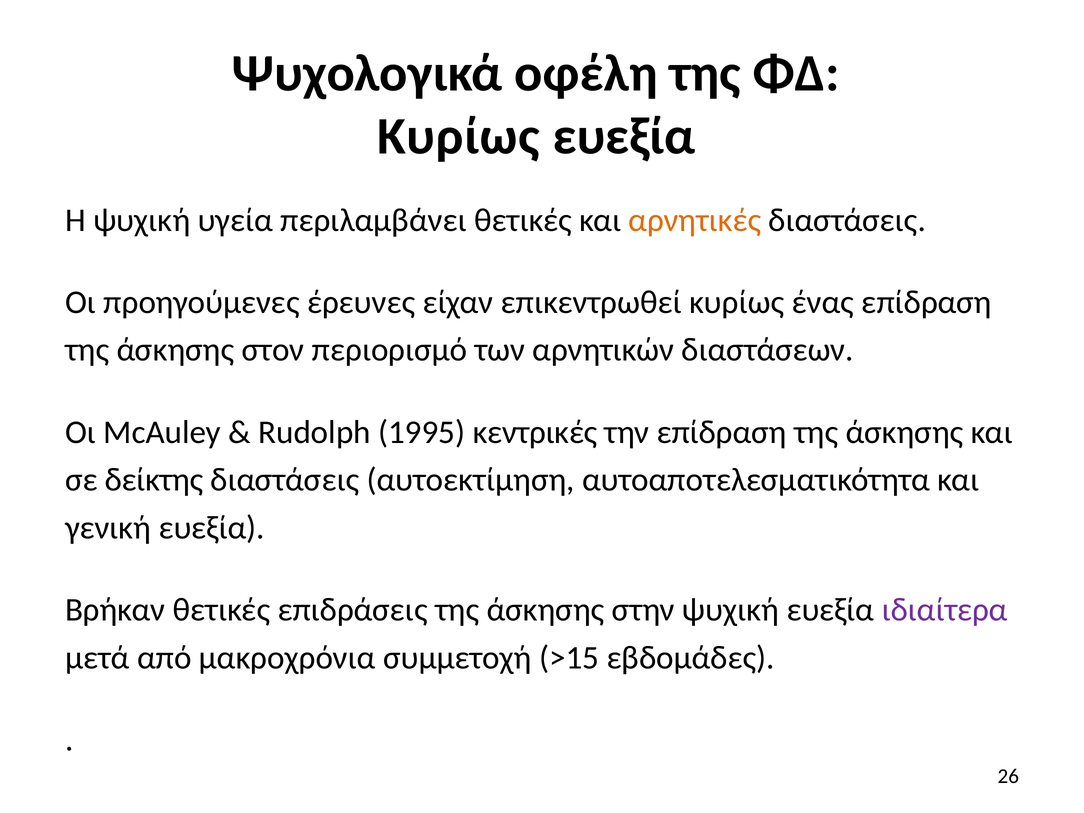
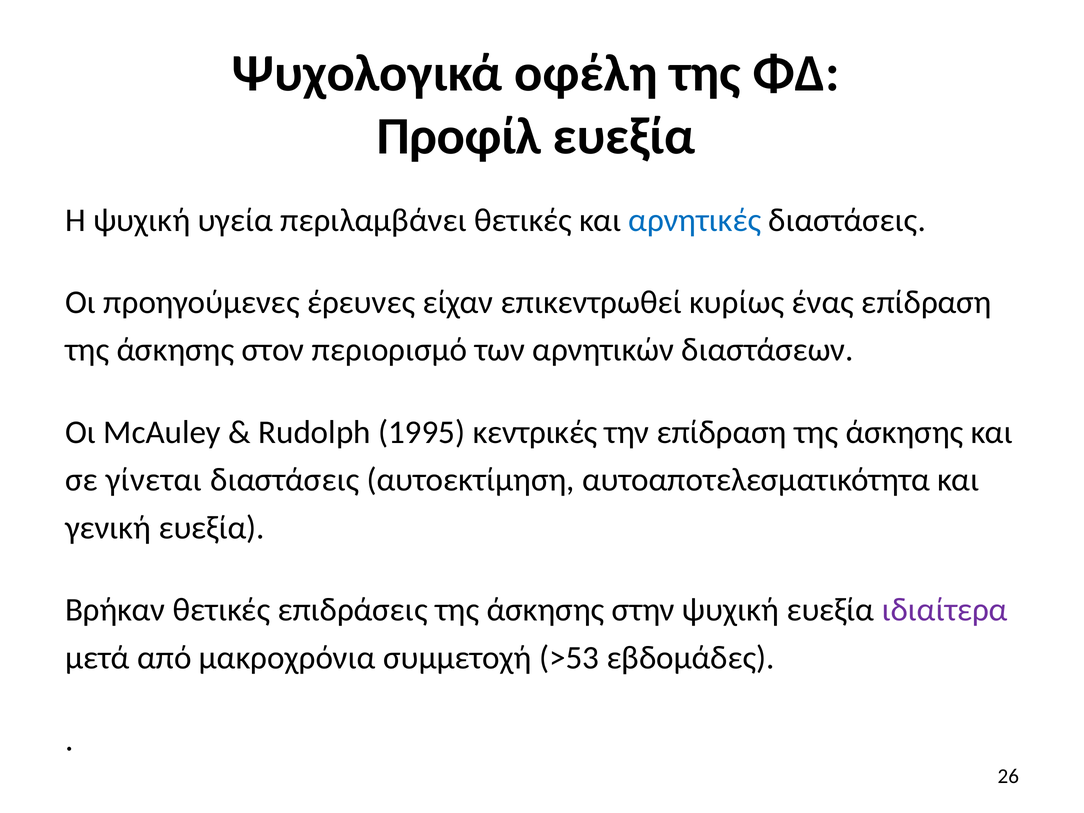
Κυρίως: Κυρίως -> Προφίλ (459, 137)
αρνητικές colour: orange -> blue (695, 220)
δείκτης: δείκτης -> γίνεται (154, 480)
>15: >15 -> >53 (569, 658)
